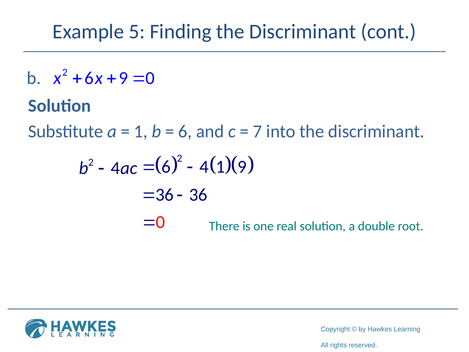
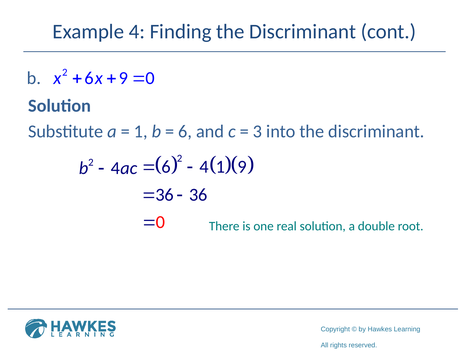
Example 5: 5 -> 4 (137, 32)
7: 7 -> 3 (258, 131)
